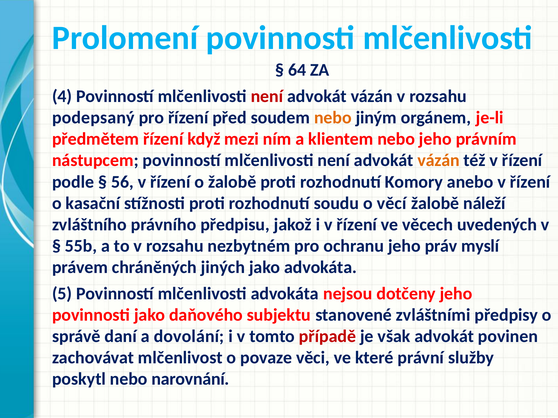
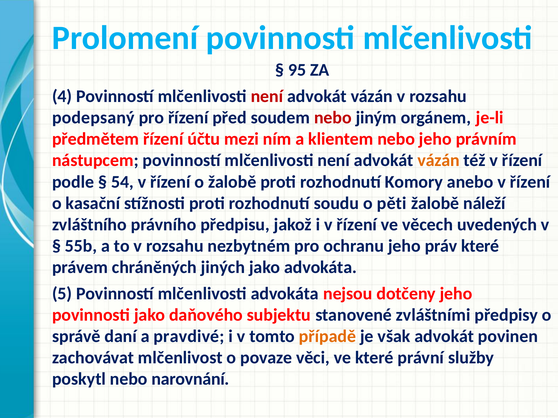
64: 64 -> 95 (297, 70)
nebo colour: orange -> red (333, 118)
když: když -> účtu (204, 139)
56: 56 -> 54 (122, 182)
věcí: věcí -> pěti (392, 203)
práv myslí: myslí -> které (480, 246)
dovolání: dovolání -> pravdivé (189, 337)
případě colour: red -> orange (328, 337)
